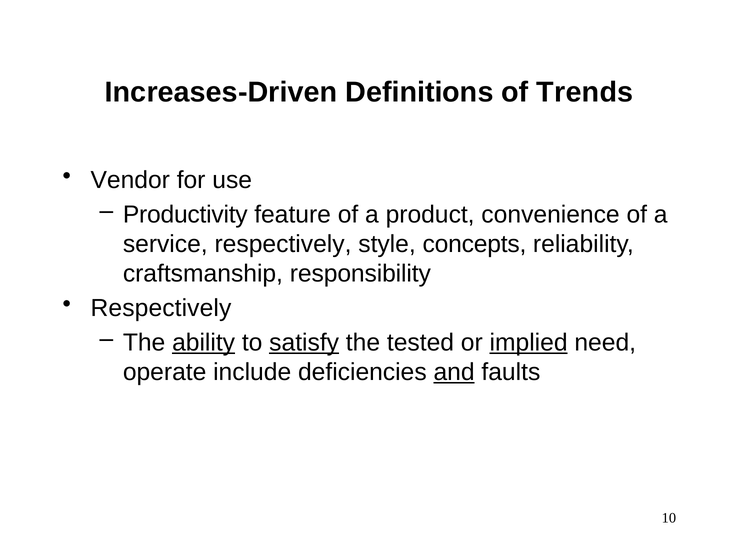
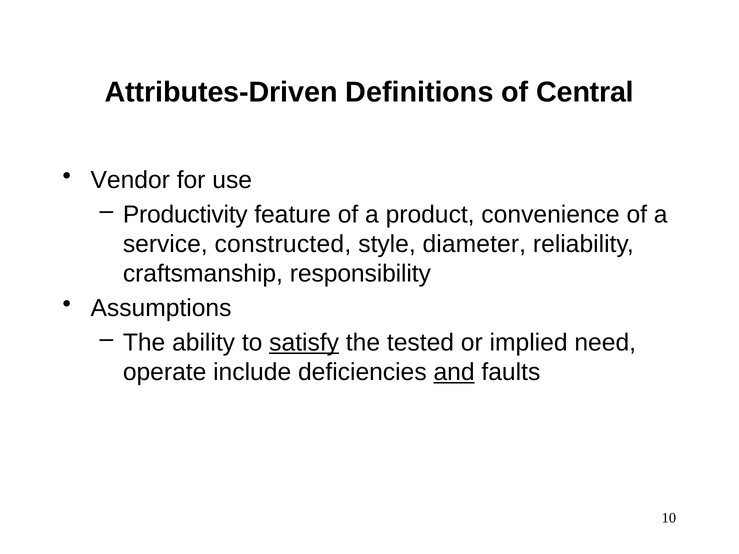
Increases-Driven: Increases-Driven -> Attributes-Driven (221, 92)
Trends: Trends -> Central (585, 92)
service respectively: respectively -> constructed (283, 244)
concepts: concepts -> diameter (474, 244)
Respectively: Respectively -> Assumptions (161, 308)
ability underline: present -> none (204, 343)
implied underline: present -> none (529, 343)
